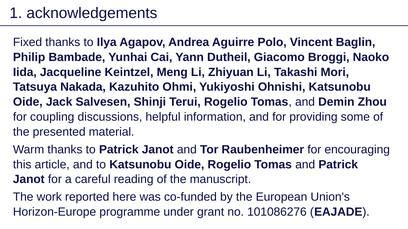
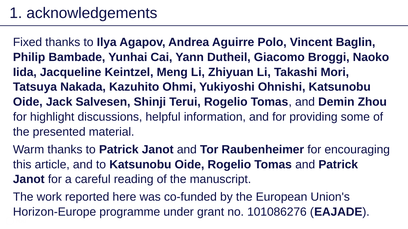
coupling: coupling -> highlight (52, 117)
